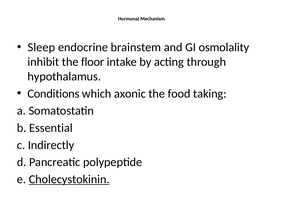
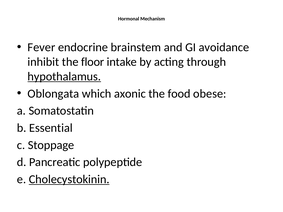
Sleep: Sleep -> Fever (41, 47)
osmolality: osmolality -> avoidance (224, 47)
hypothalamus underline: none -> present (64, 77)
Conditions: Conditions -> Oblongata (53, 94)
taking: taking -> obese (210, 94)
Indirectly: Indirectly -> Stoppage (51, 145)
